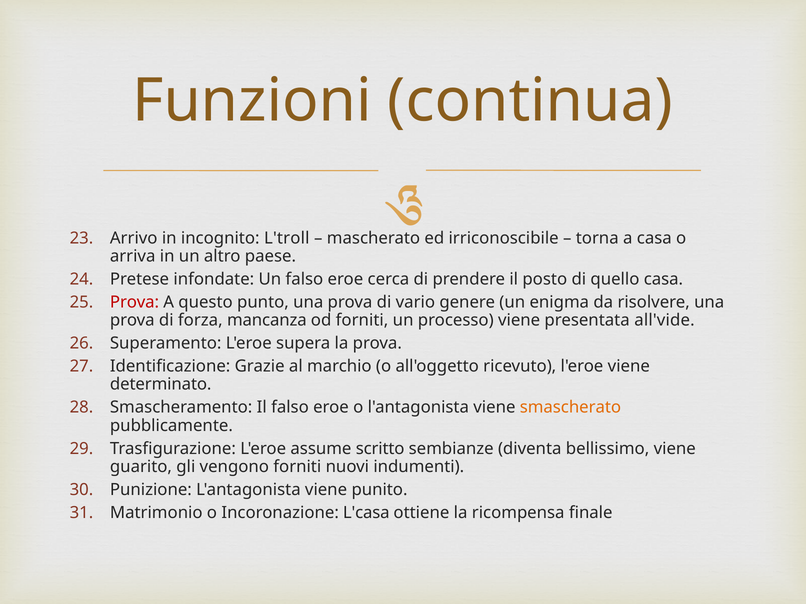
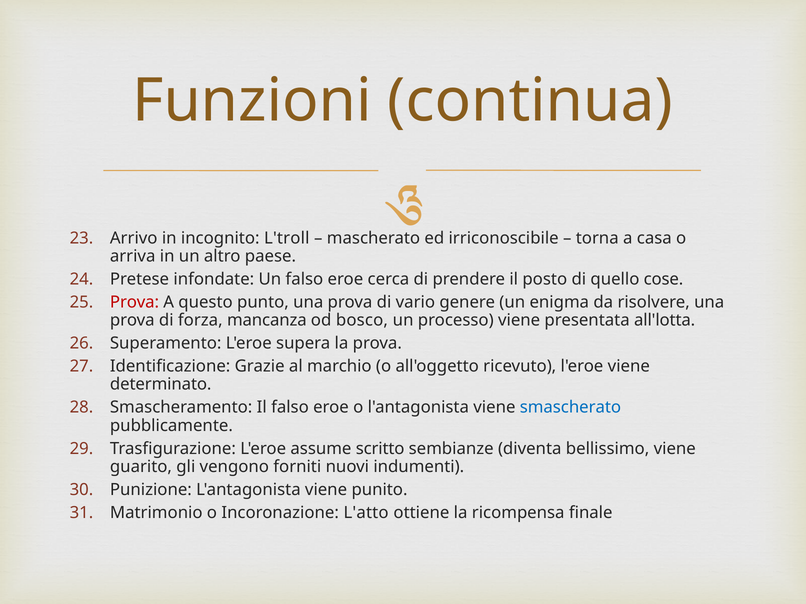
quello casa: casa -> cose (663, 280)
od forniti: forniti -> bosco (362, 321)
all'vide: all'vide -> all'lotta (665, 321)
smascherato colour: orange -> blue (570, 408)
L'casa: L'casa -> L'atto (366, 513)
